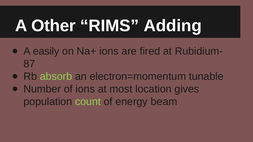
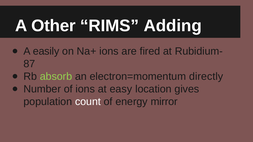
tunable: tunable -> directly (206, 77)
most: most -> easy (121, 89)
count colour: light green -> white (88, 102)
beam: beam -> mirror (164, 102)
